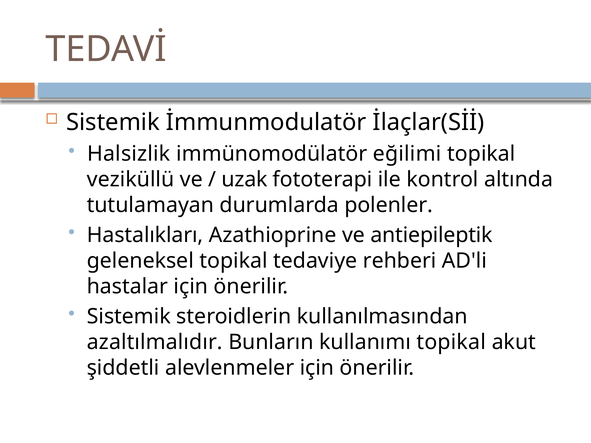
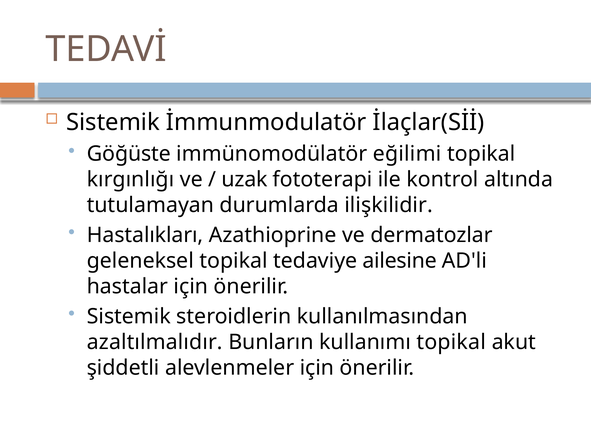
Halsizlik: Halsizlik -> Göğüste (129, 154)
veziküllü: veziküllü -> kırgınlığı (131, 179)
polenler: polenler -> ilişkilidir (389, 205)
antiepileptik: antiepileptik -> dermatozlar (432, 235)
rehberi: rehberi -> ailesine (400, 261)
